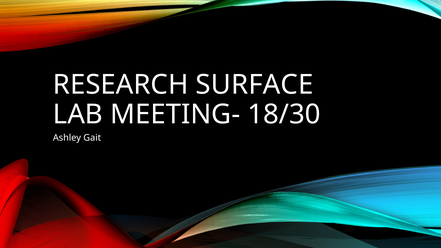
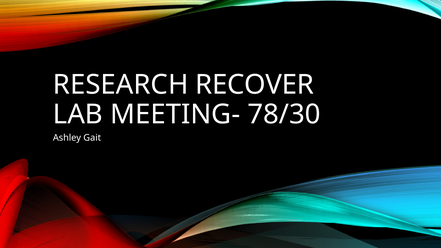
SURFACE: SURFACE -> RECOVER (255, 85)
18/30: 18/30 -> 78/30 (284, 115)
